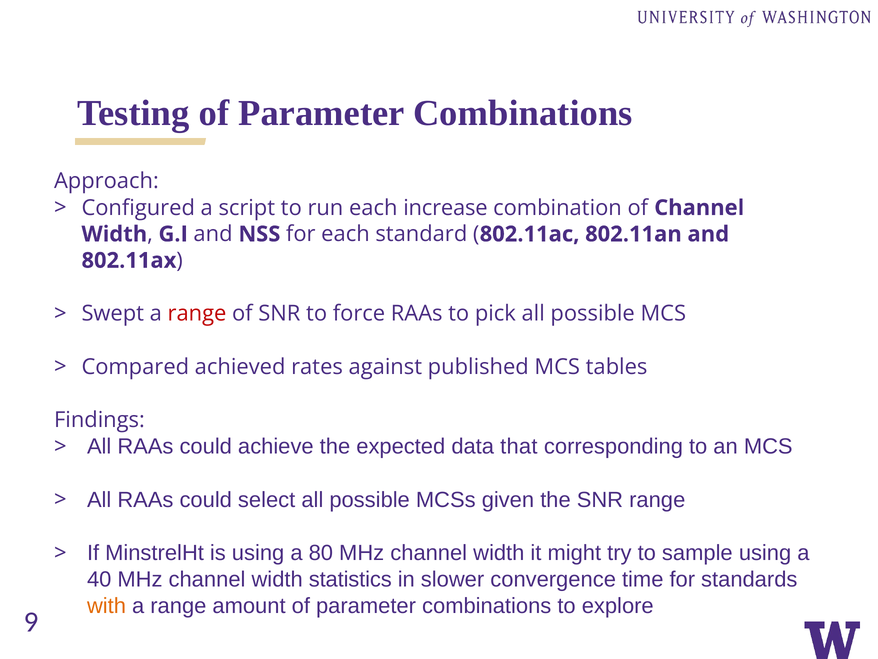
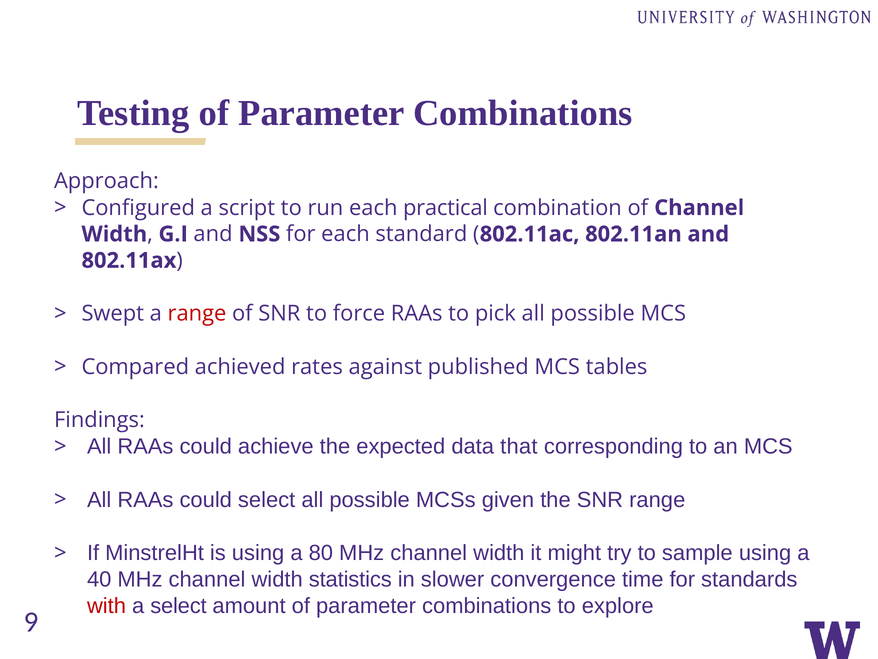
increase: increase -> practical (445, 208)
with colour: orange -> red (106, 605)
range: range -> select (178, 605)
